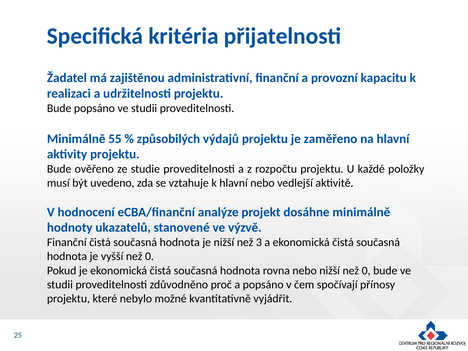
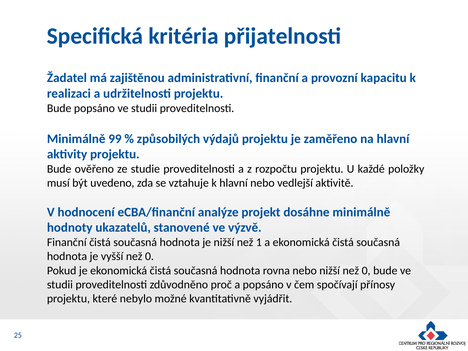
55: 55 -> 99 (115, 139)
3: 3 -> 1 (259, 242)
